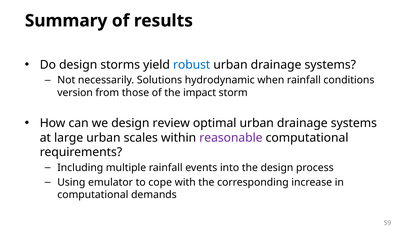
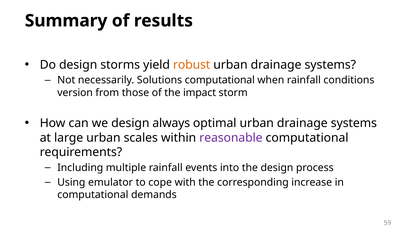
robust colour: blue -> orange (192, 65)
Solutions hydrodynamic: hydrodynamic -> computational (220, 80)
review: review -> always (171, 123)
